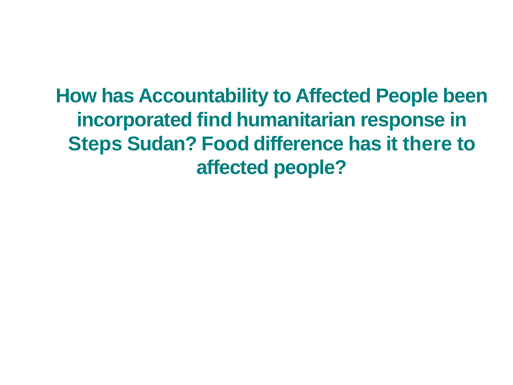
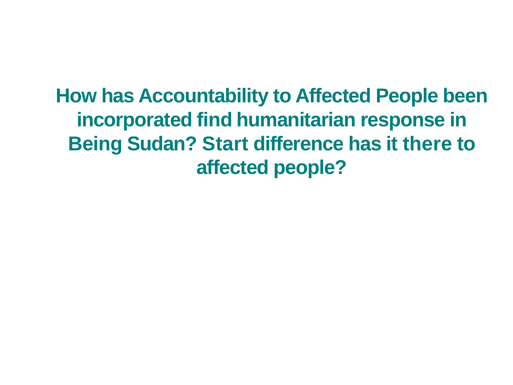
Steps: Steps -> Being (96, 144)
Food: Food -> Start (225, 144)
